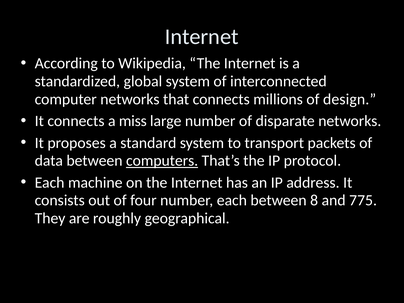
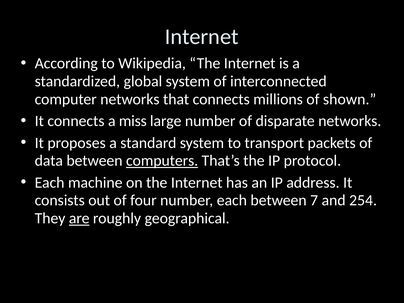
design: design -> shown (350, 99)
8: 8 -> 7 (314, 200)
775: 775 -> 254 (363, 200)
are underline: none -> present (79, 218)
